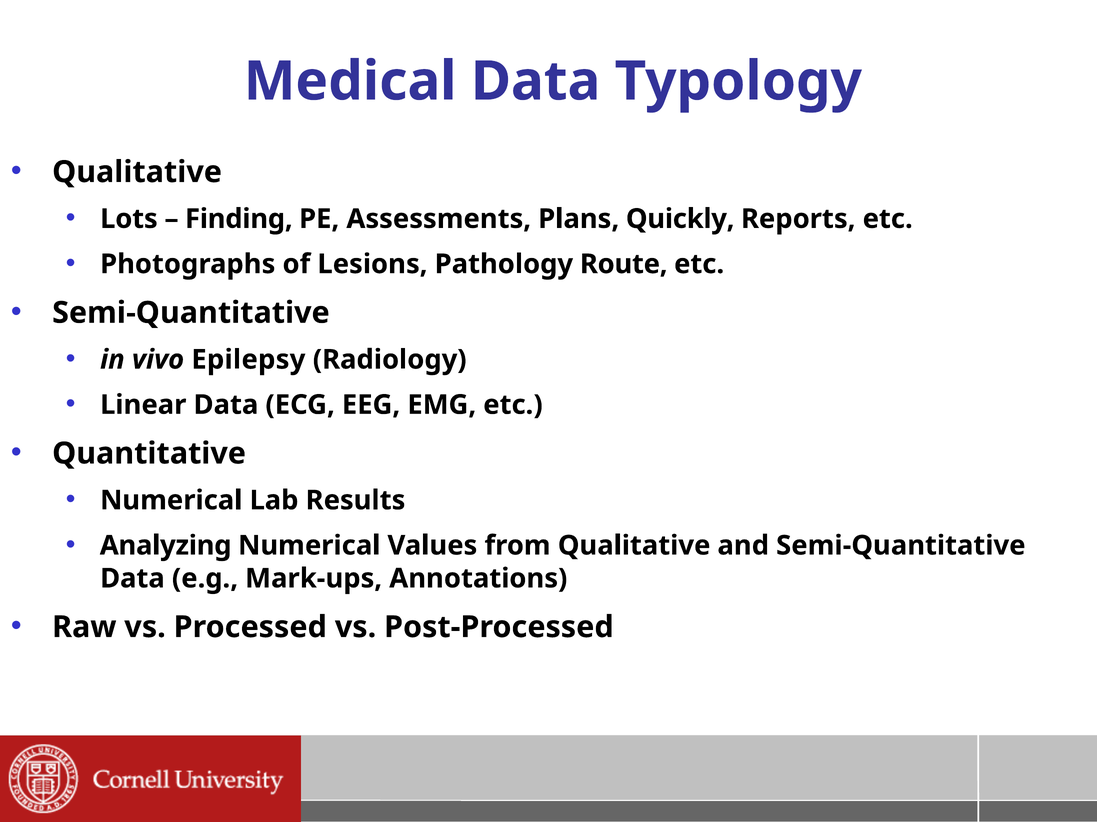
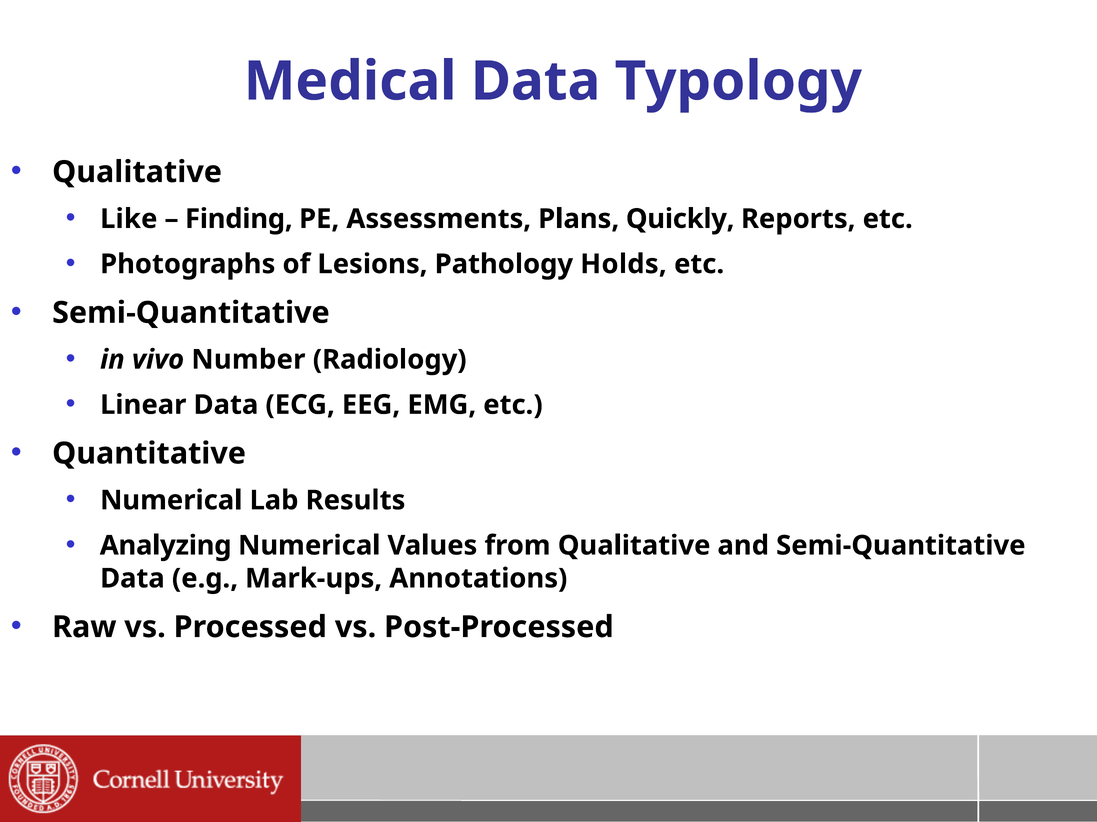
Lots: Lots -> Like (129, 219)
Route: Route -> Holds (623, 264)
Epilepsy: Epilepsy -> Number (248, 360)
